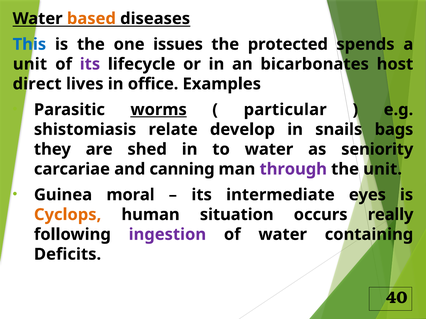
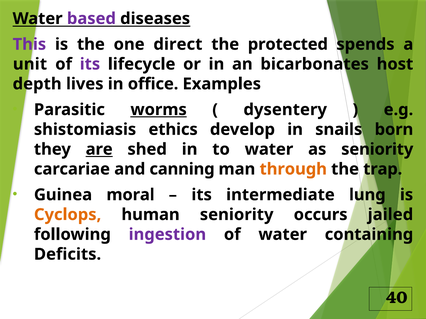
based colour: orange -> purple (91, 19)
This colour: blue -> purple (29, 44)
issues: issues -> direct (178, 44)
direct: direct -> depth (37, 84)
particular: particular -> dysentery (285, 110)
relate: relate -> ethics (173, 130)
bags: bags -> born (394, 130)
are underline: none -> present (99, 149)
through colour: purple -> orange (293, 169)
the unit: unit -> trap (383, 169)
eyes: eyes -> lung (367, 195)
human situation: situation -> seniority (237, 215)
really: really -> jailed (390, 215)
